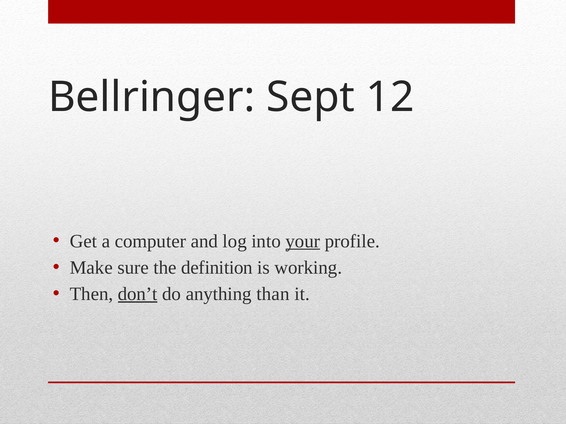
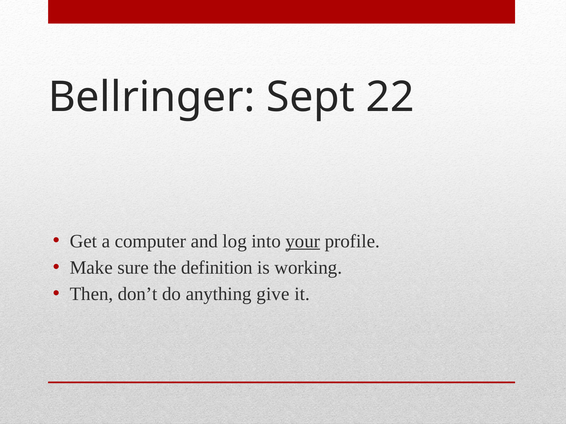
12: 12 -> 22 (390, 97)
don’t underline: present -> none (138, 294)
than: than -> give (273, 294)
